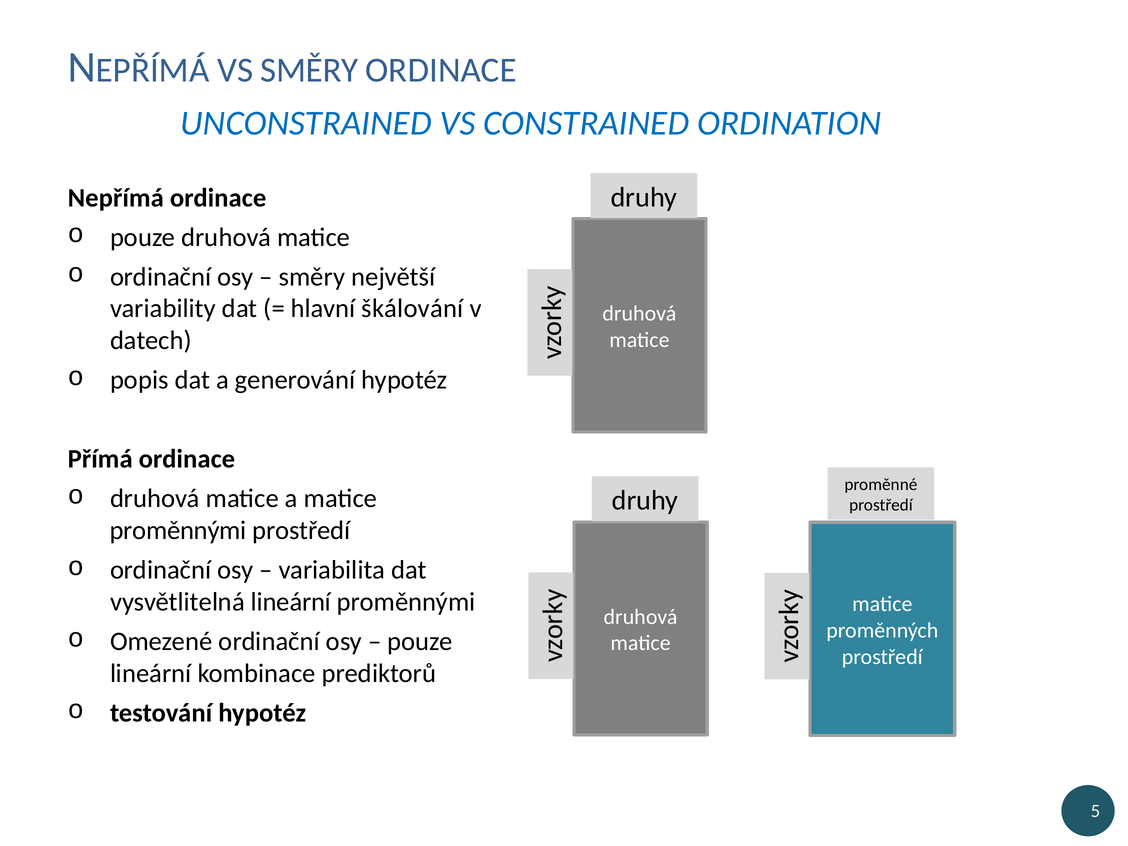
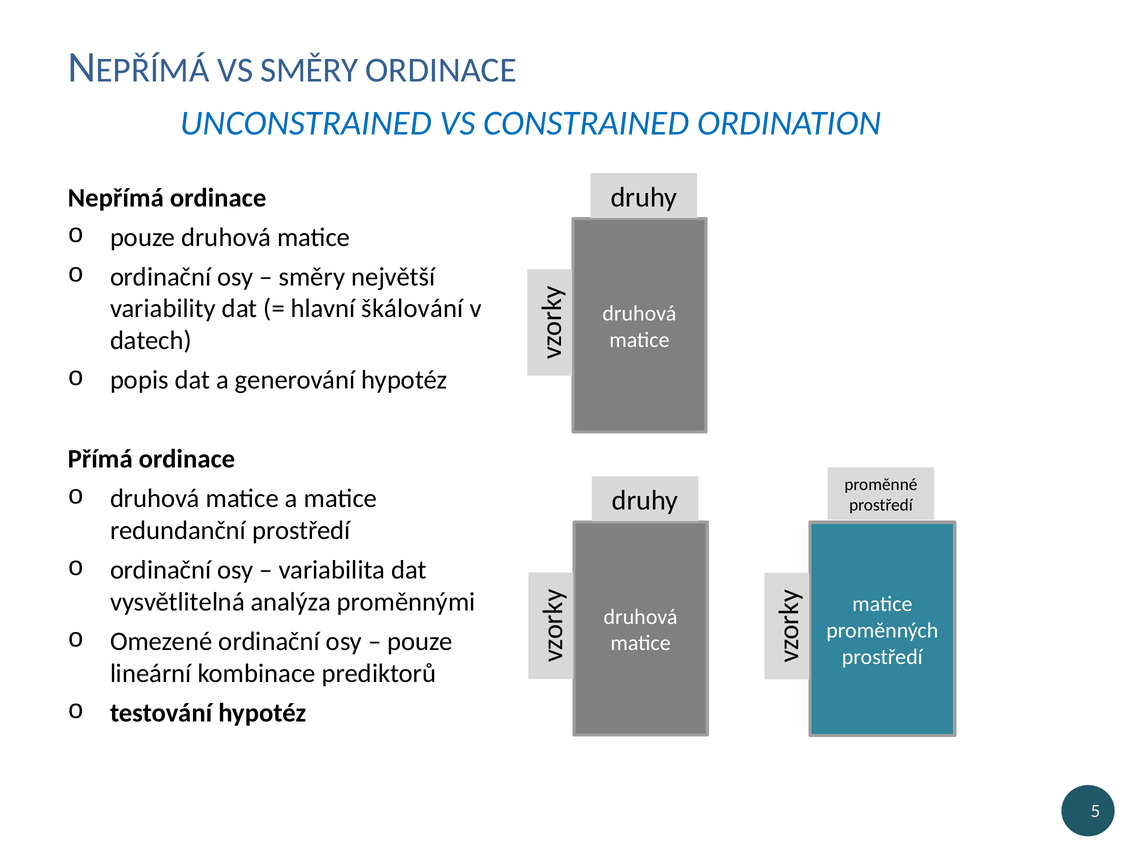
proměnnými: proměnnými -> redundanční (178, 531)
vysvětlitelná lineární: lineární -> analýza (291, 602)
